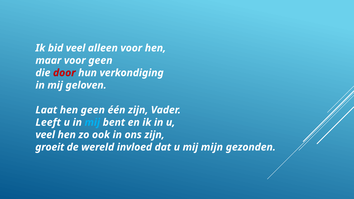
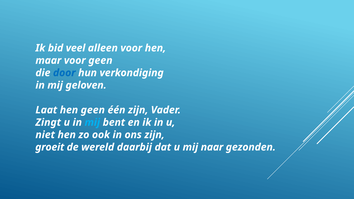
door colour: red -> blue (64, 73)
Leeft: Leeft -> Zingt (48, 122)
veel: veel -> niet (45, 135)
invloed: invloed -> daarbij (134, 147)
mijn: mijn -> naar (212, 147)
